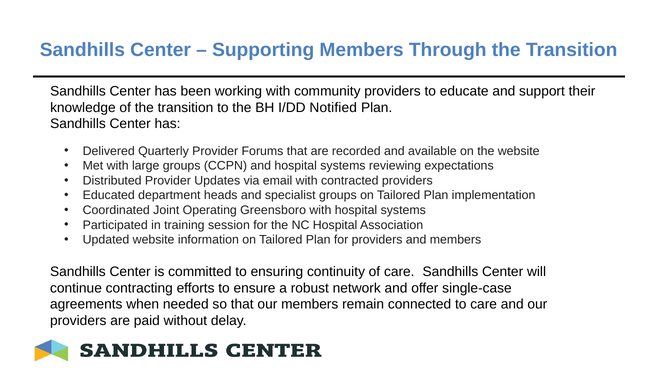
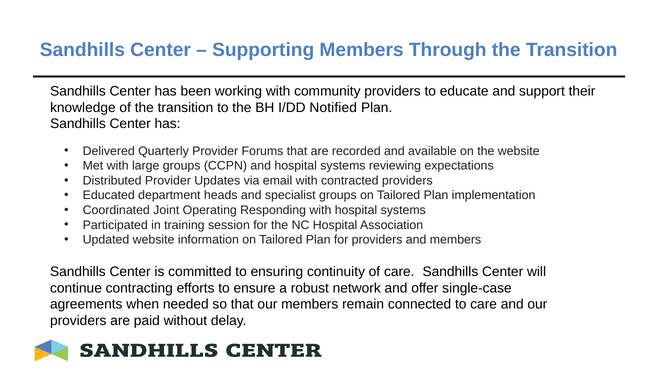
Greensboro: Greensboro -> Responding (273, 210)
